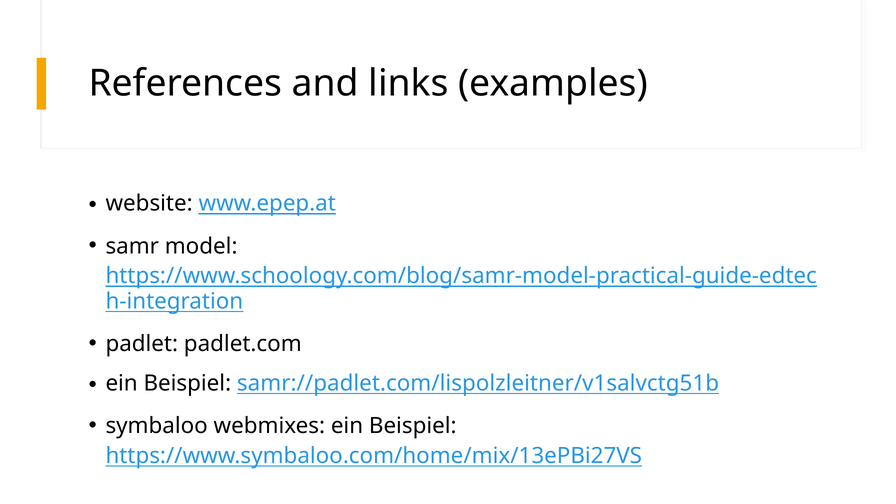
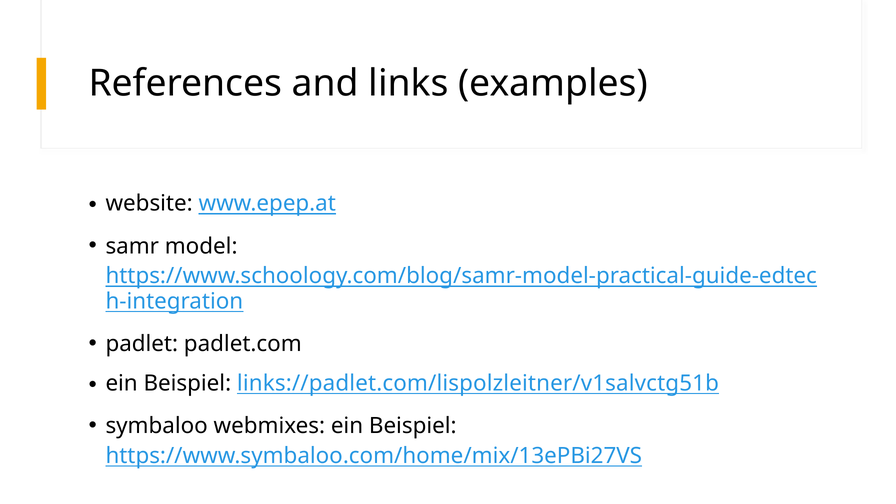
samr://padlet.com/lispolzleitner/v1salvctg51b: samr://padlet.com/lispolzleitner/v1salvctg51b -> links://padlet.com/lispolzleitner/v1salvctg51b (478, 383)
